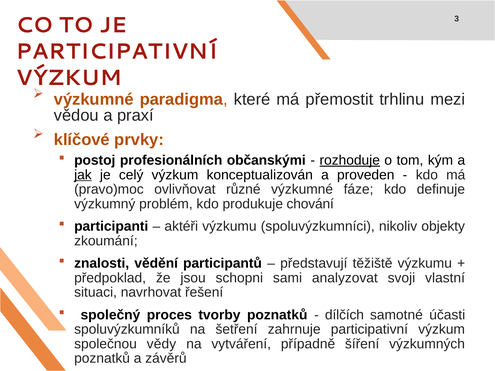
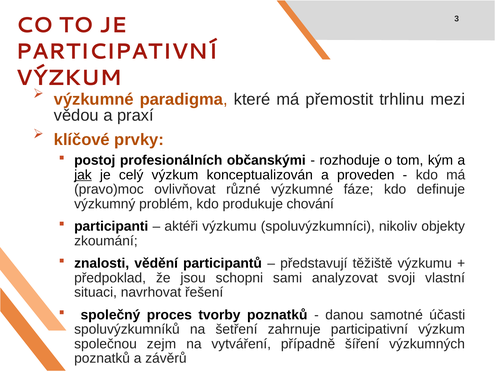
rozhoduje underline: present -> none (350, 160)
dílčích: dílčích -> danou (344, 315)
vědy: vědy -> zejm (161, 344)
